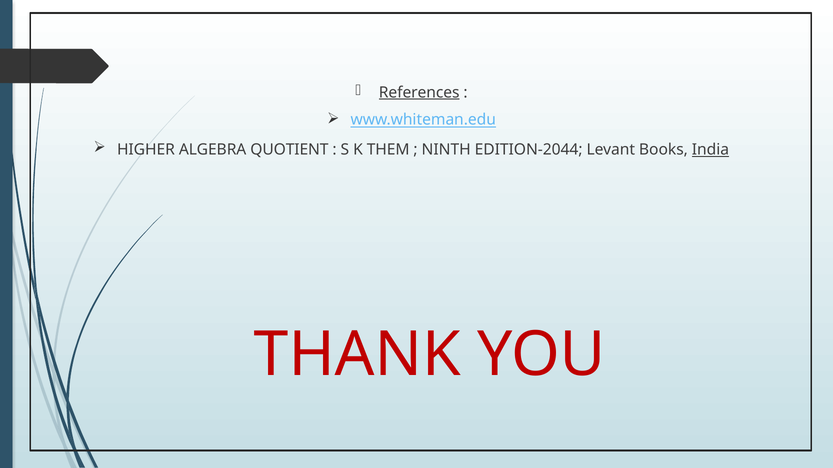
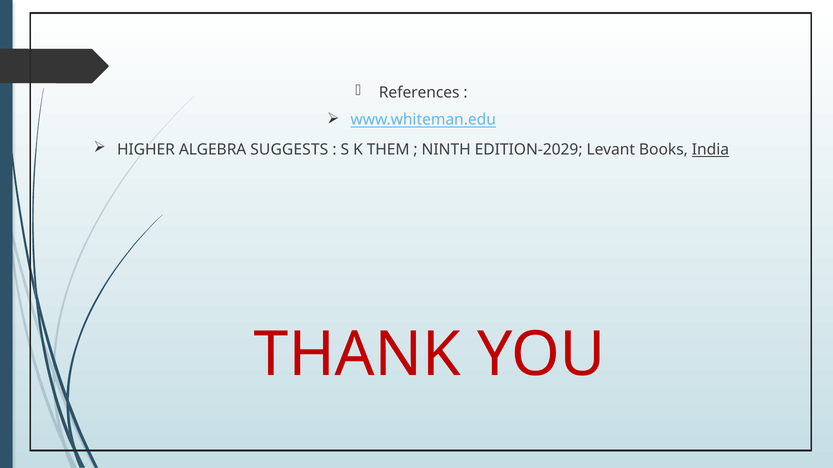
References underline: present -> none (419, 93)
QUOTIENT: QUOTIENT -> SUGGESTS (289, 150)
EDITION-2044: EDITION-2044 -> EDITION-2029 (529, 150)
